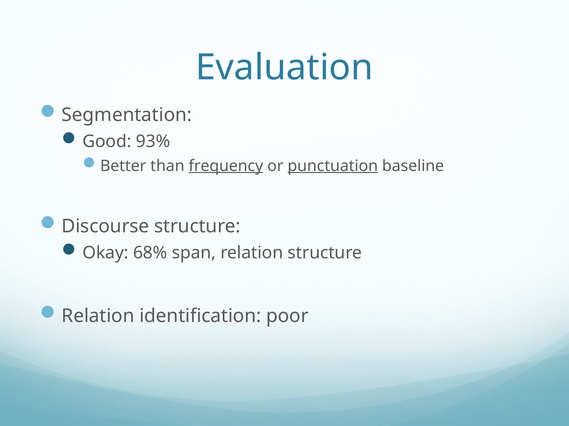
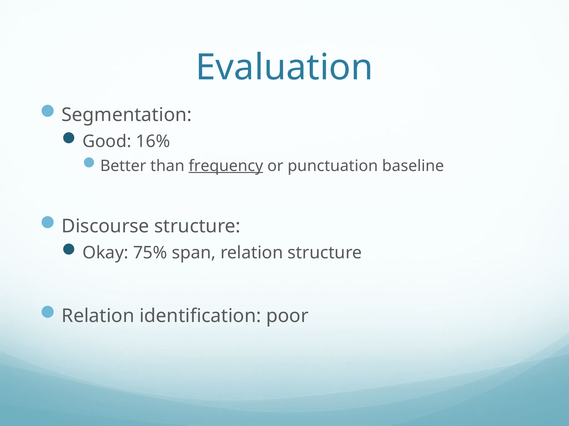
93%: 93% -> 16% (153, 142)
punctuation underline: present -> none (333, 166)
68%: 68% -> 75% (150, 253)
